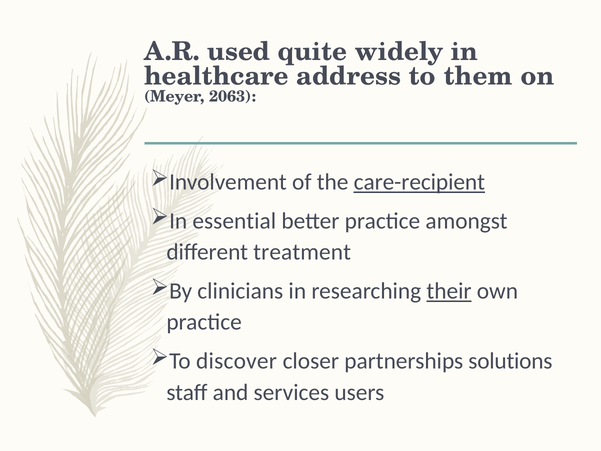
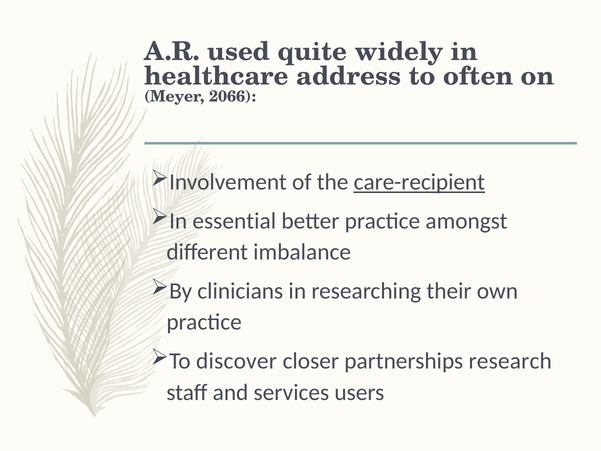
them: them -> often (478, 76)
2063: 2063 -> 2066 (233, 96)
treatment: treatment -> imbalance (302, 252)
their underline: present -> none (449, 291)
solutions: solutions -> research (510, 361)
